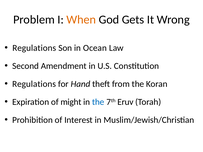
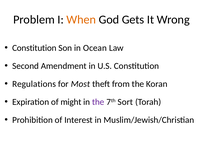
Regulations: Regulations -> Constitution (34, 48)
Hand: Hand -> Most (80, 84)
the colour: blue -> purple (98, 102)
Eruv: Eruv -> Sort (125, 102)
